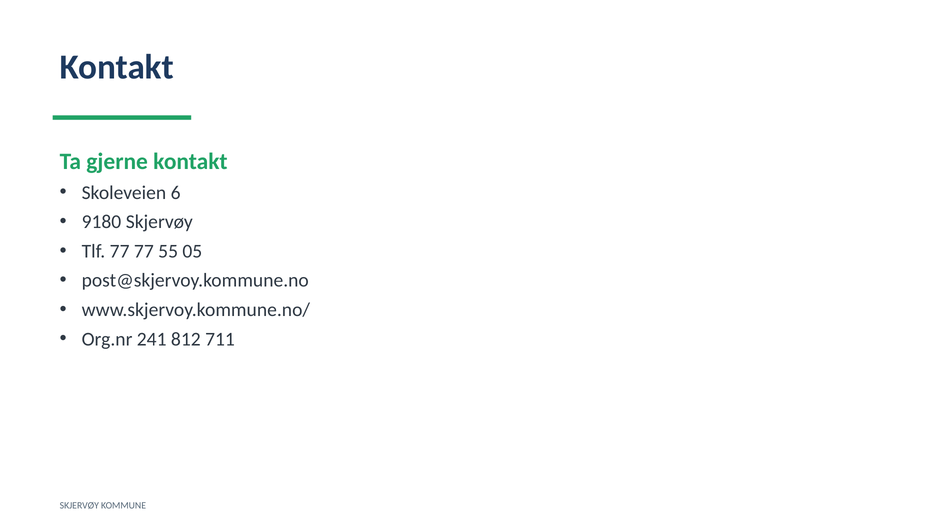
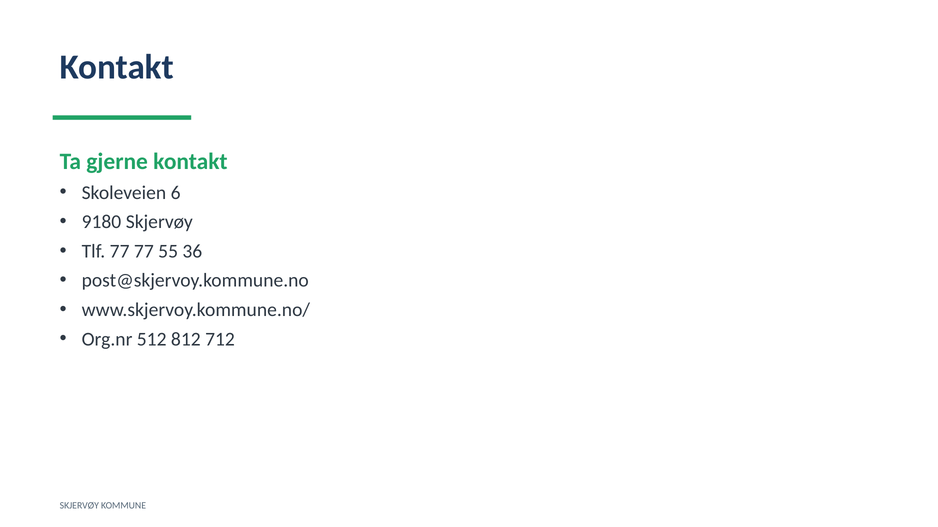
05: 05 -> 36 (192, 252)
241: 241 -> 512 (152, 340)
711: 711 -> 712 (220, 340)
